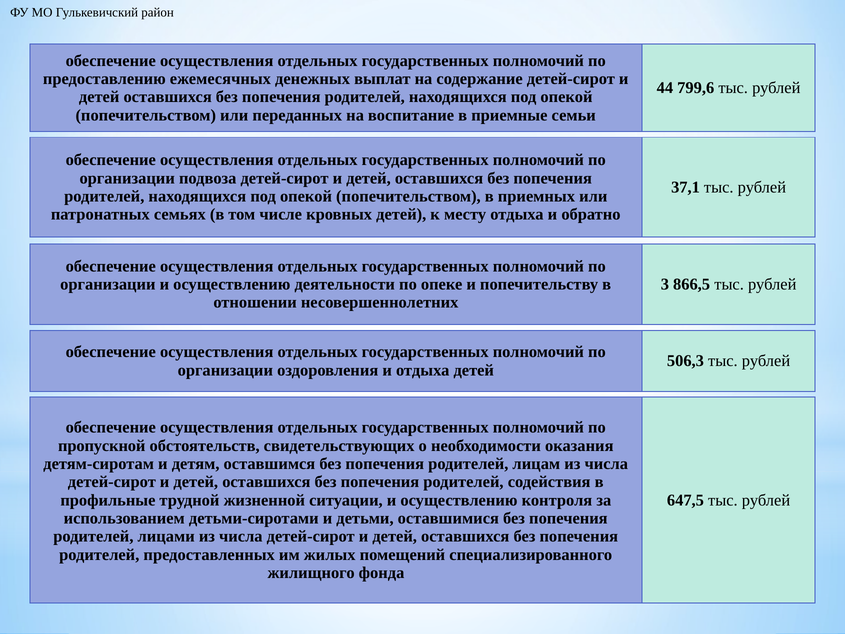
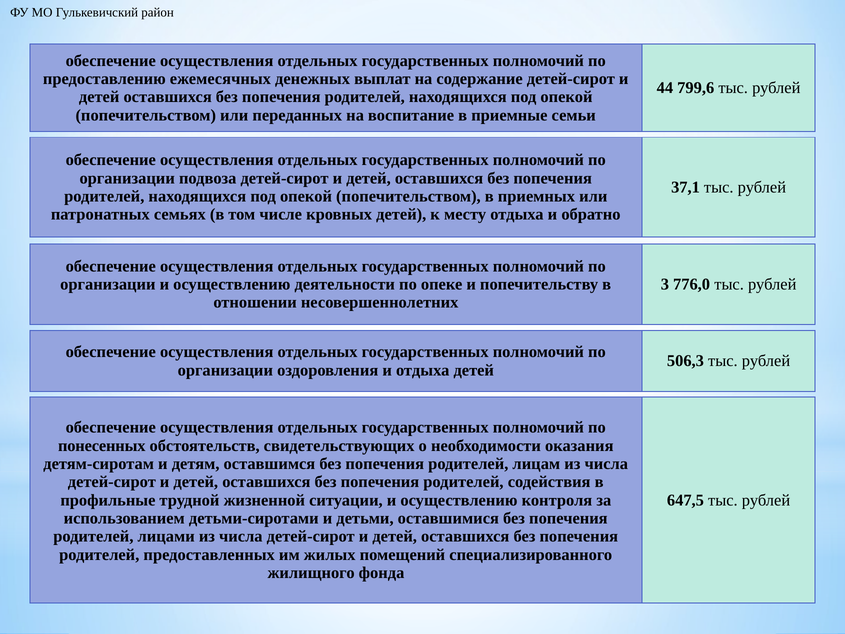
866,5: 866,5 -> 776,0 (692, 284)
пропускной: пропускной -> понесенных (102, 445)
